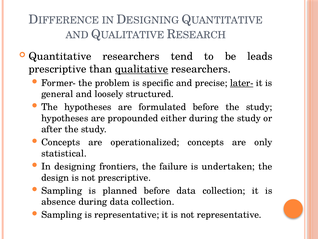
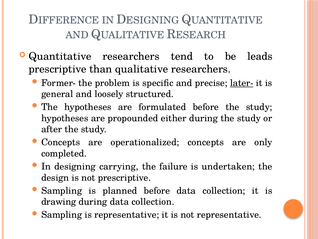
qualitative underline: present -> none (142, 69)
statistical: statistical -> completed (64, 153)
frontiers: frontiers -> carrying (119, 166)
absence: absence -> drawing (59, 201)
